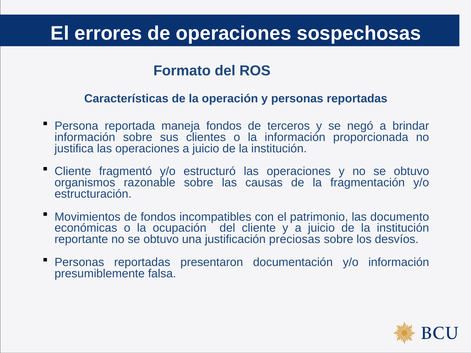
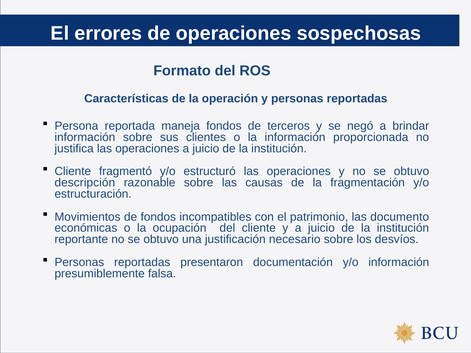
organismos: organismos -> descripción (85, 183)
preciosas: preciosas -> necesario (295, 240)
